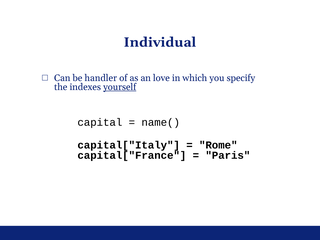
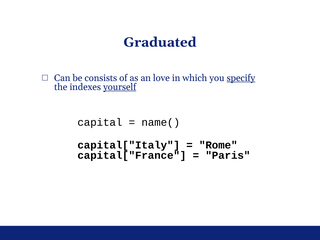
Individual: Individual -> Graduated (160, 42)
handler: handler -> consists (101, 78)
specify underline: none -> present (241, 78)
